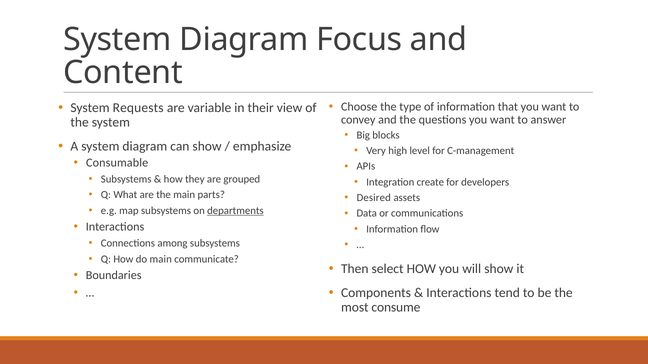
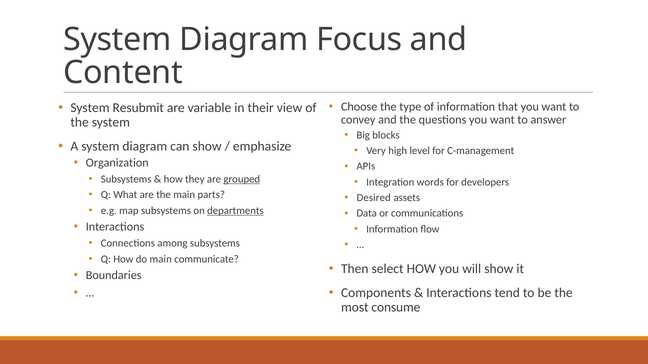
Requests: Requests -> Resubmit (138, 108)
Consumable: Consumable -> Organization (117, 163)
grouped underline: none -> present (242, 179)
create: create -> words (430, 182)
